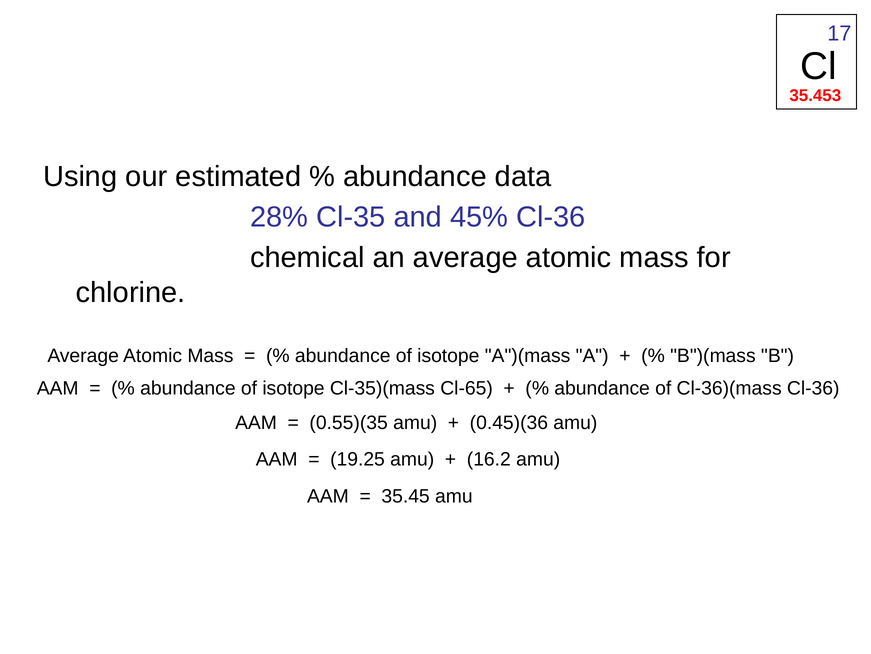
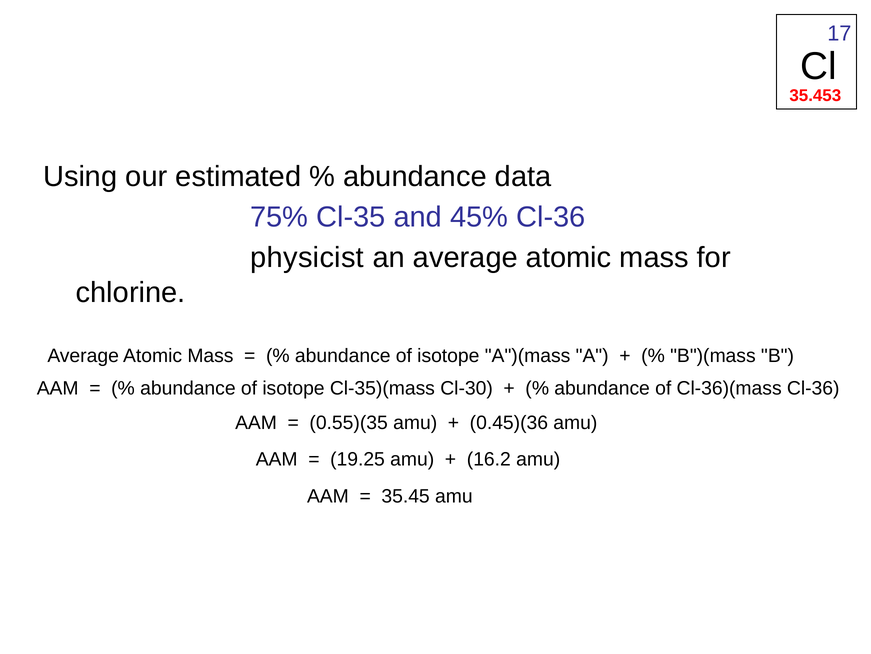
28%: 28% -> 75% (279, 217)
chemical: chemical -> physicist (307, 258)
Cl-65: Cl-65 -> Cl-30 (467, 388)
